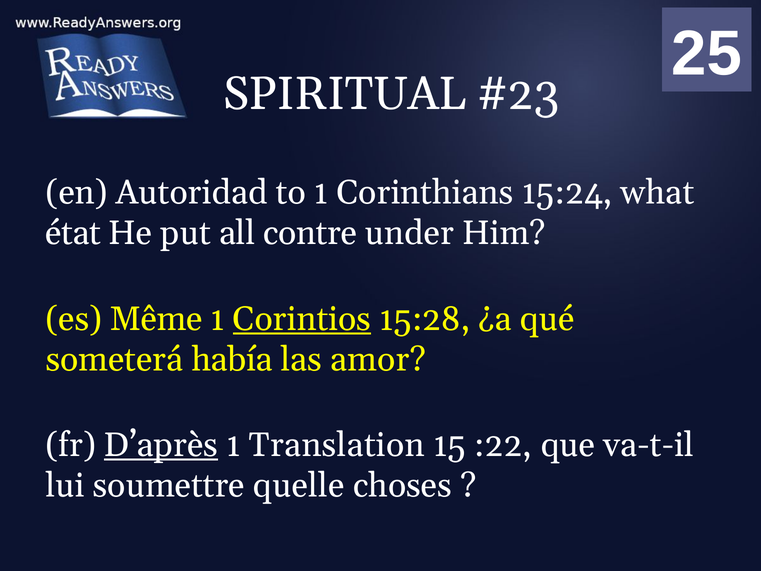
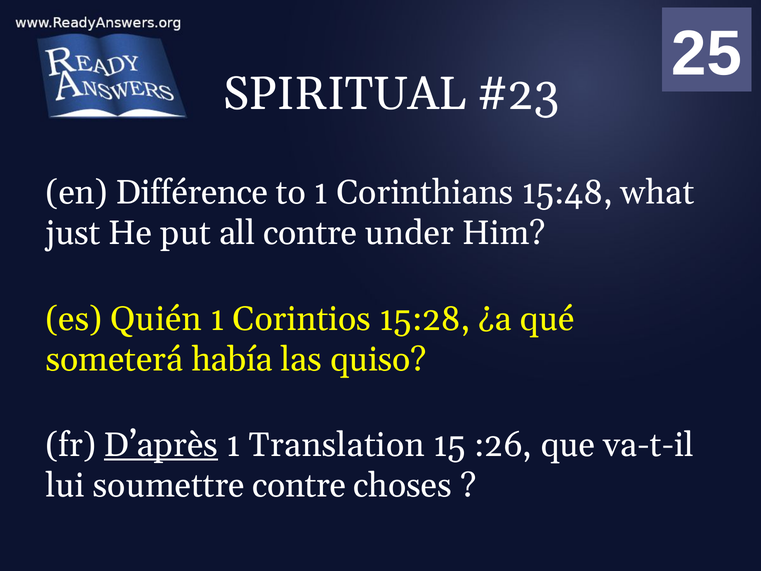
Autoridad: Autoridad -> Différence (192, 192)
15:24: 15:24 -> 15:48 (567, 192)
état: état -> just (73, 233)
Même: Même -> Quién (156, 319)
Corintios underline: present -> none (302, 319)
amor: amor -> quiso (378, 359)
:22: :22 -> :26 (503, 445)
soumettre quelle: quelle -> contre (299, 486)
